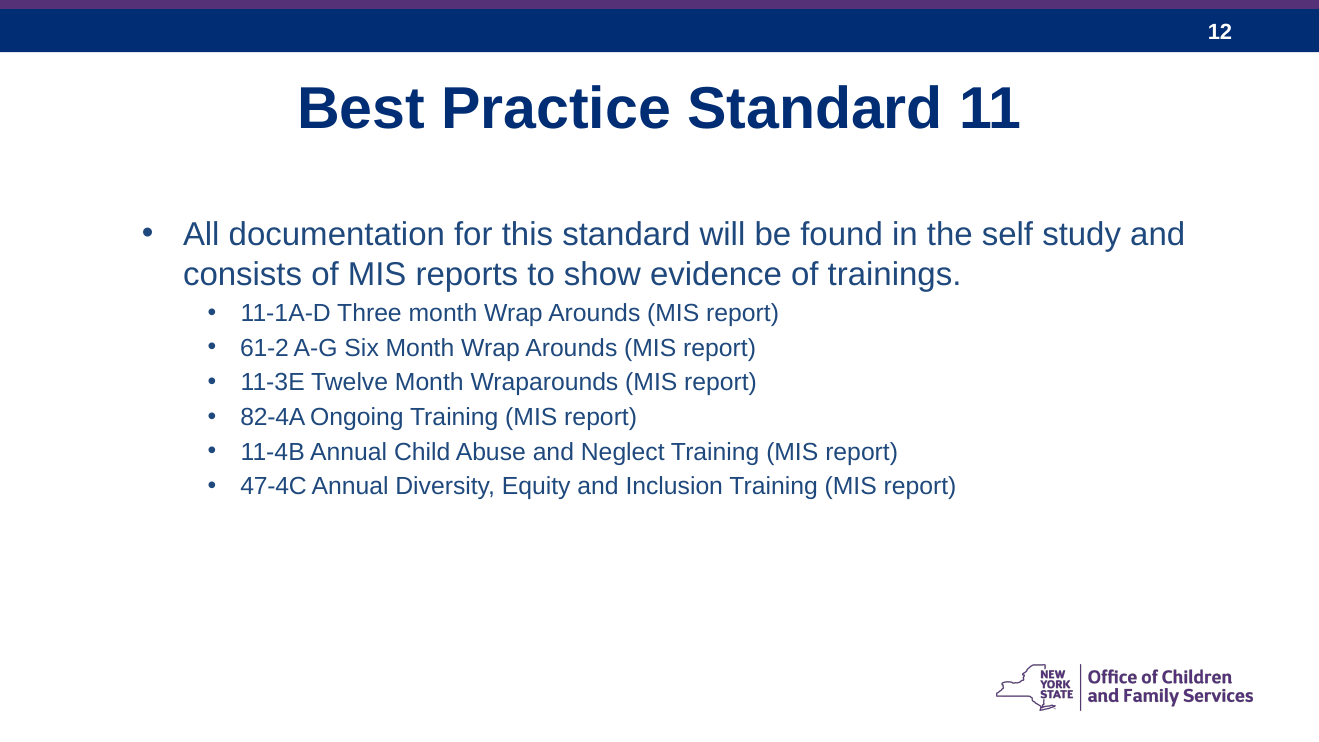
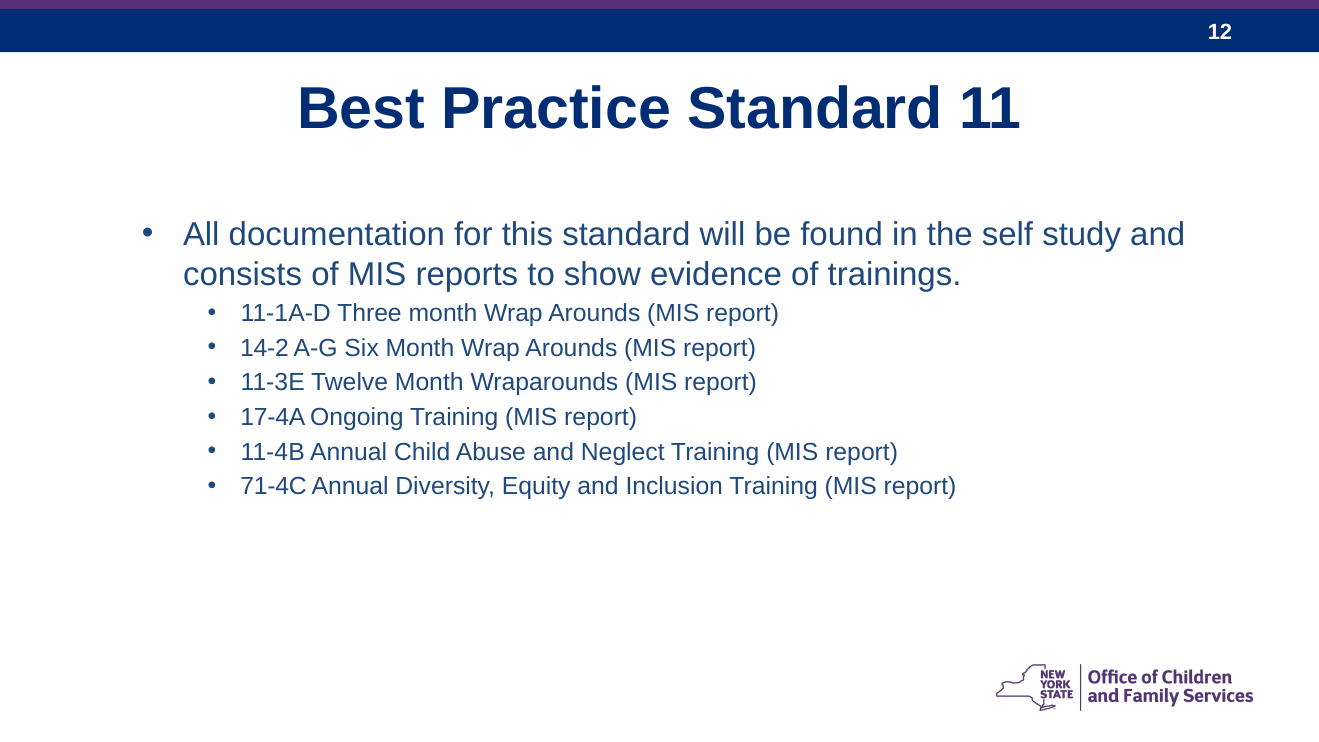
61-2: 61-2 -> 14-2 (265, 348)
82-4A: 82-4A -> 17-4A (273, 417)
47-4C: 47-4C -> 71-4C (274, 486)
